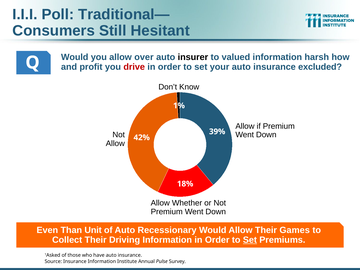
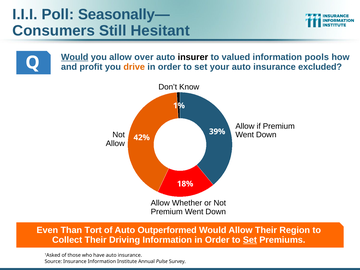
Traditional—: Traditional— -> Seasonally— (124, 14)
Would underline: none -> present (75, 57)
harsh: harsh -> pools (317, 57)
drive colour: red -> orange (134, 67)
Unit: Unit -> Tort (93, 230)
Recessionary: Recessionary -> Outperformed (167, 230)
Games: Games -> Region (295, 230)
